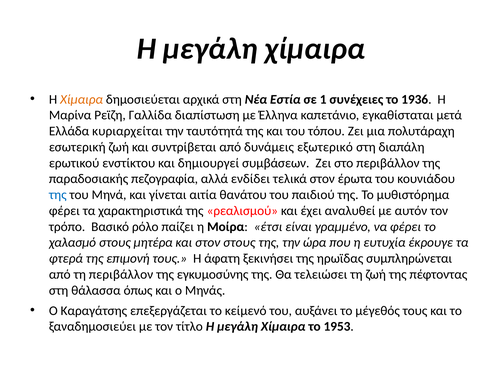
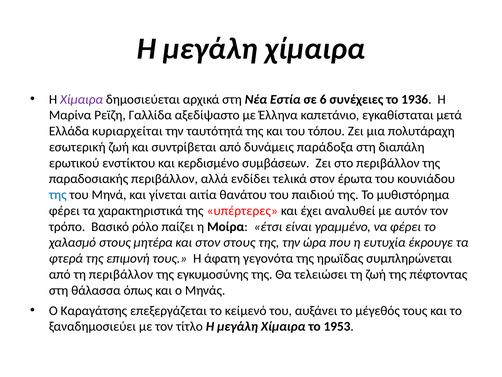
Χίμαιρα colour: orange -> purple (82, 99)
1: 1 -> 6 (323, 99)
διαπίστωση: διαπίστωση -> αξεδίψαστο (207, 115)
εξωτερικό: εξωτερικό -> παράδοξα (325, 147)
δημιουργεί: δημιουργεί -> κερδισμένο (209, 163)
παραδοσιακής πεζογραφία: πεζογραφία -> περιβάλλον (164, 179)
ρεαλισμού: ρεαλισμού -> υπέρτερες (242, 210)
ξεκινήσει: ξεκινήσει -> γεγονότα (268, 258)
